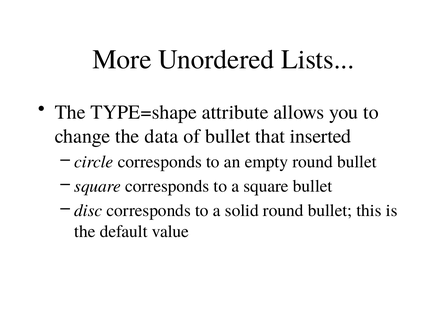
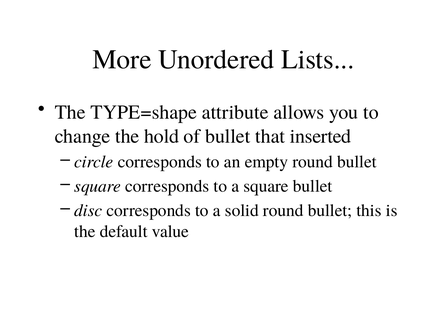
data: data -> hold (162, 136)
